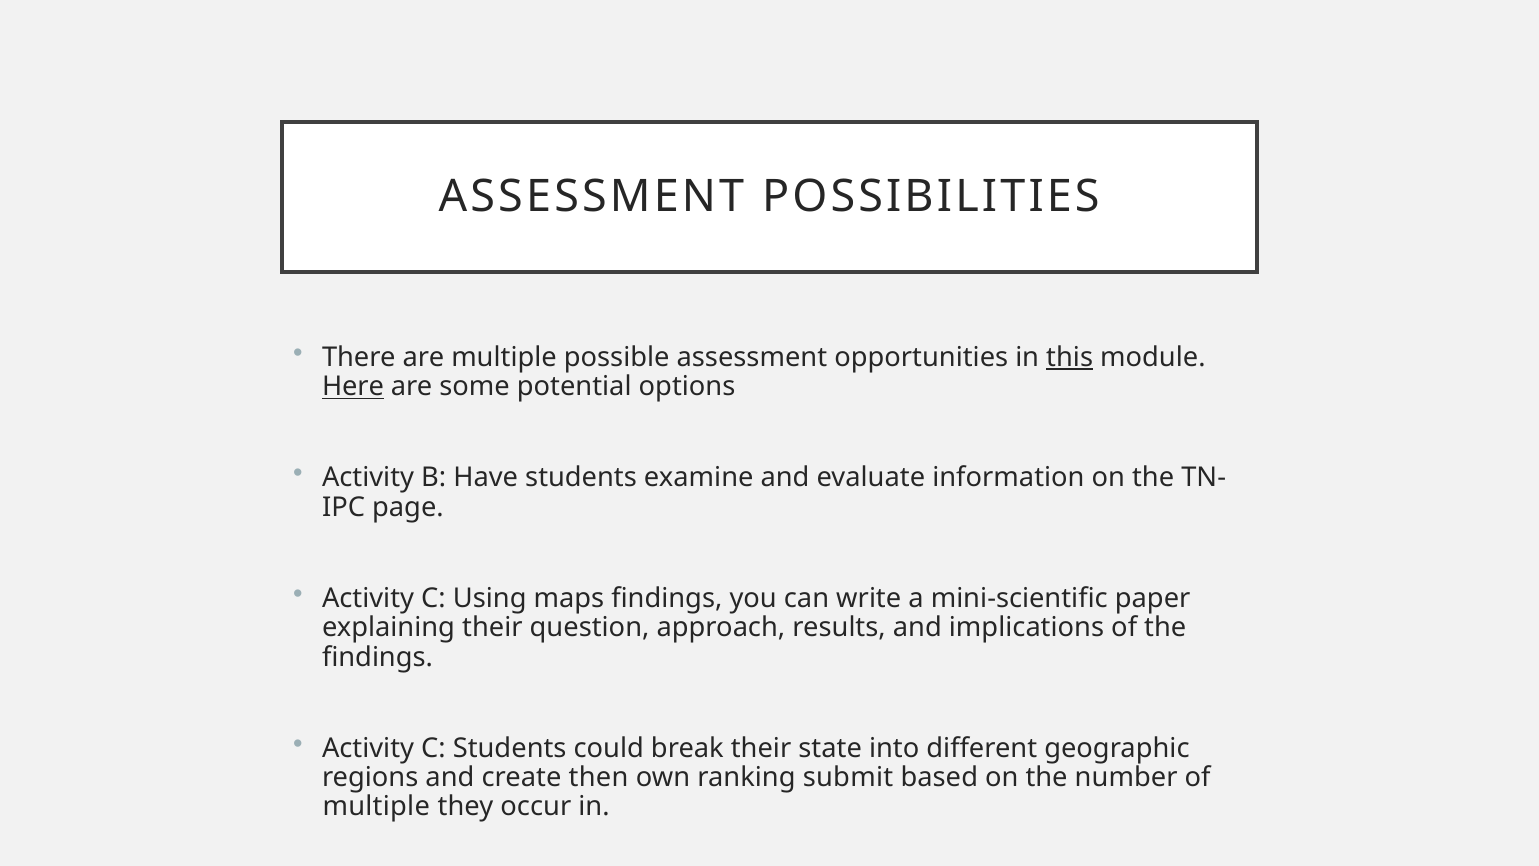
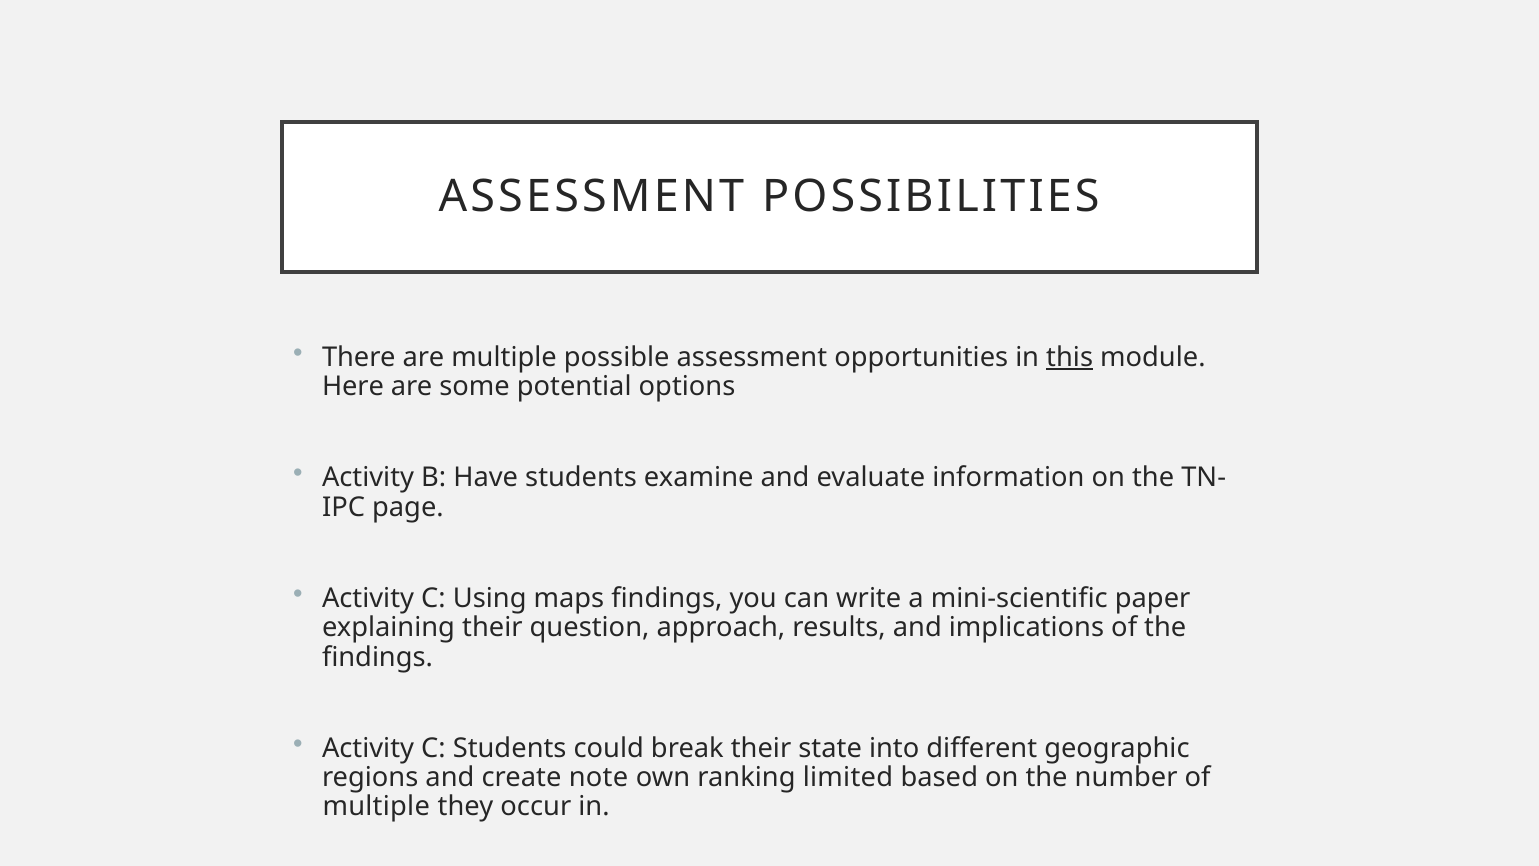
Here underline: present -> none (353, 386)
then: then -> note (599, 777)
submit: submit -> limited (848, 777)
